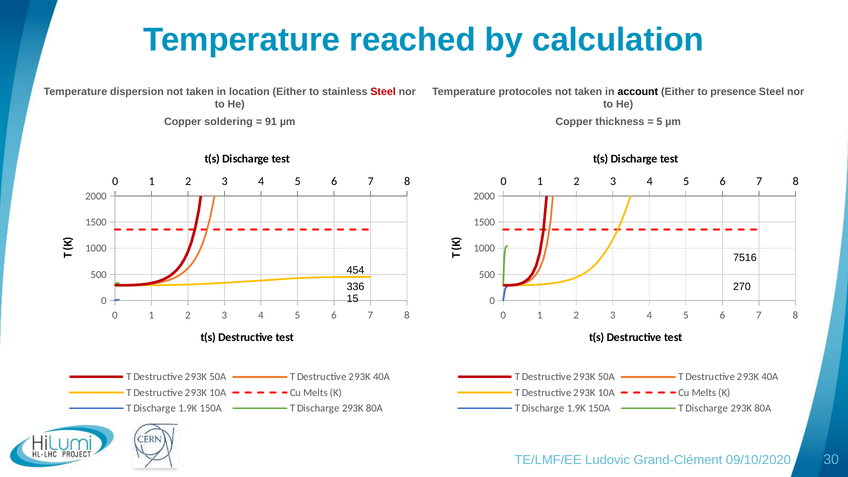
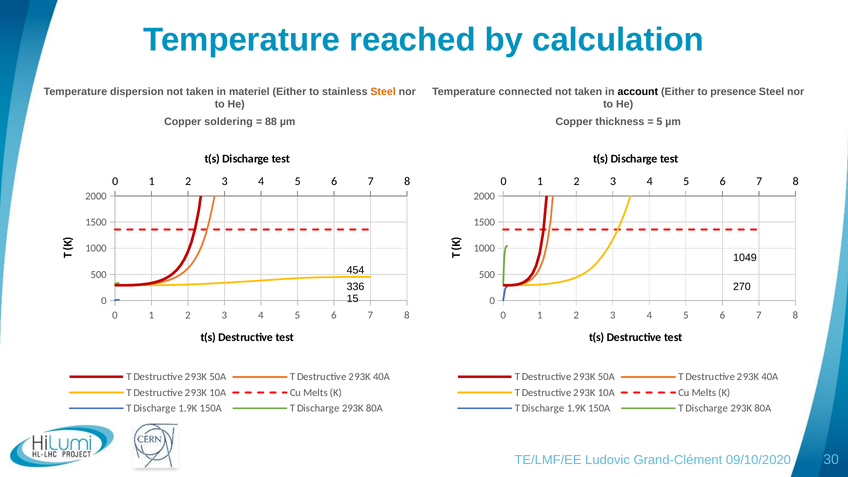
location: location -> materiel (249, 92)
Steel colour: red -> orange (383, 92)
protocoles: protocoles -> connected (525, 92)
91: 91 -> 88 (271, 122)
7516: 7516 -> 1049 (745, 258)
